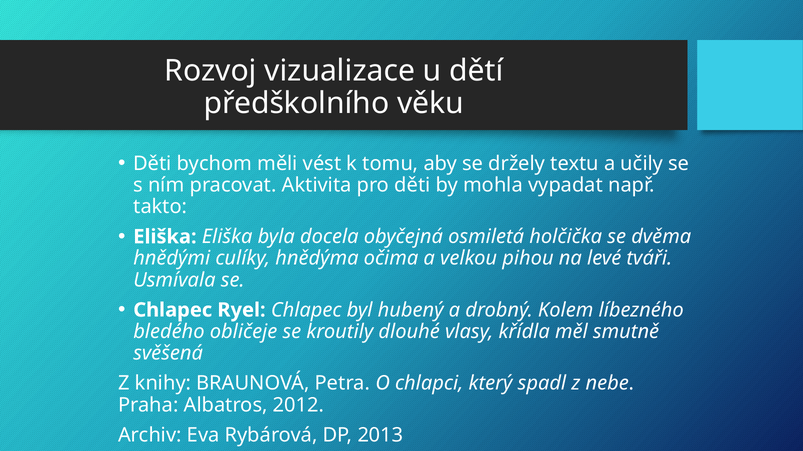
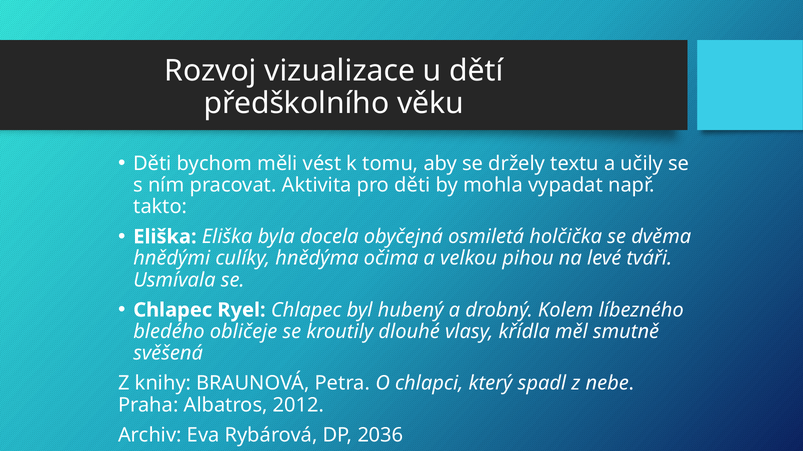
2013: 2013 -> 2036 (380, 436)
